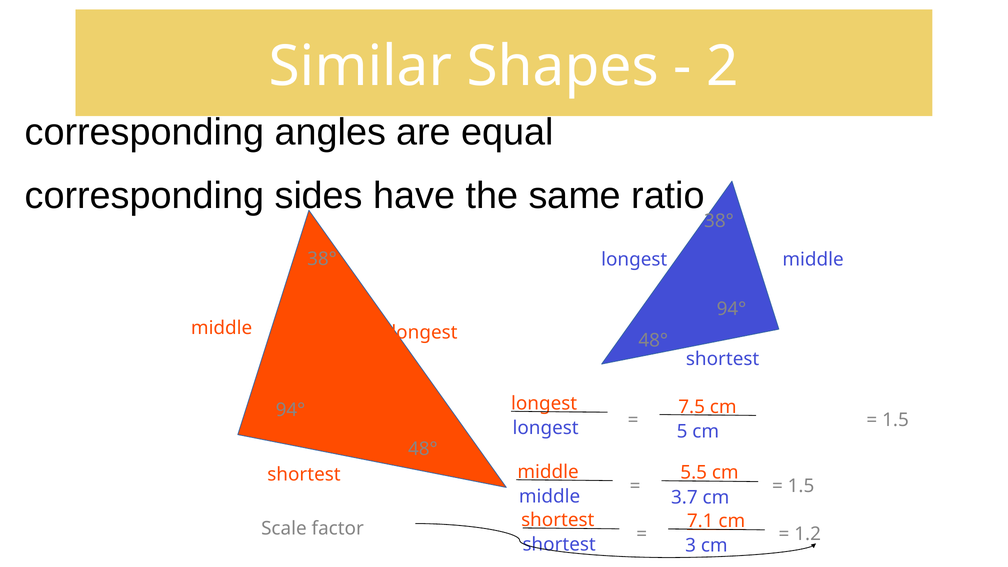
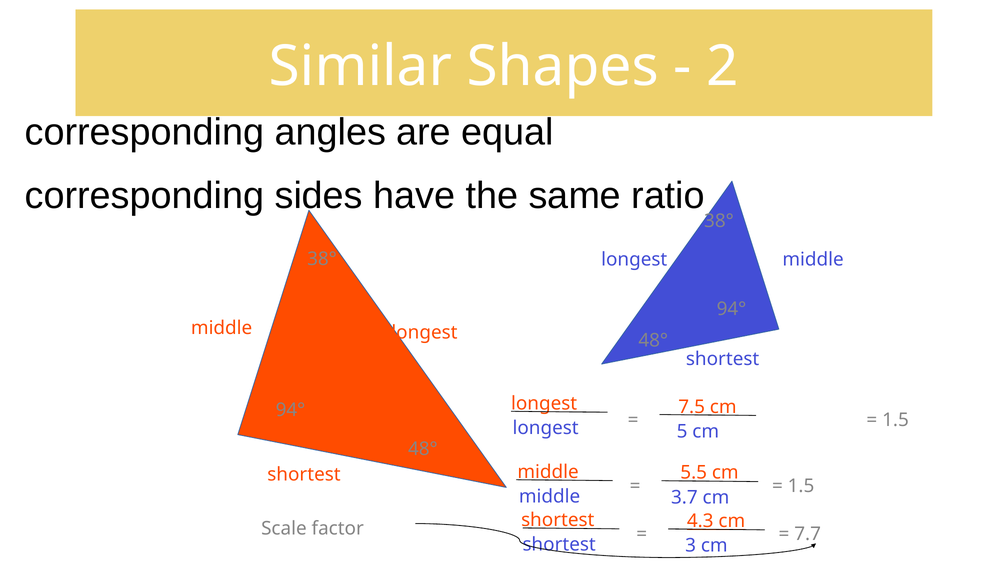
7.1: 7.1 -> 4.3 (700, 521)
1.2: 1.2 -> 7.7 (808, 534)
